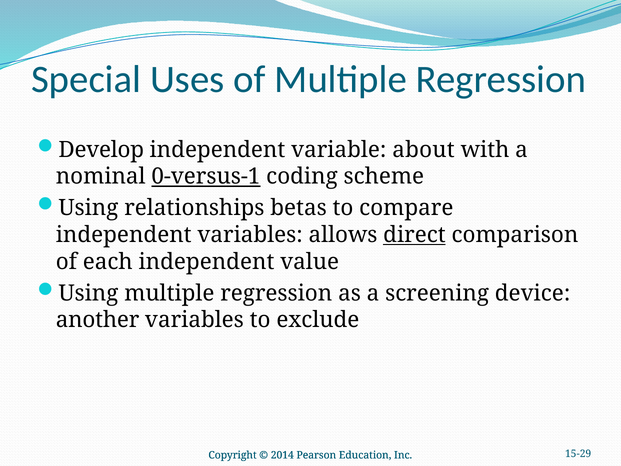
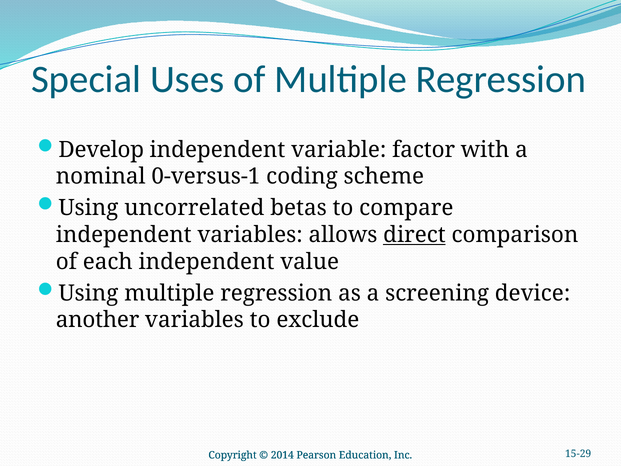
about: about -> factor (424, 150)
0-versus-1 underline: present -> none (206, 176)
relationships: relationships -> uncorrelated (194, 208)
